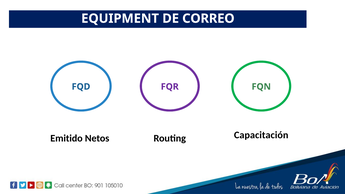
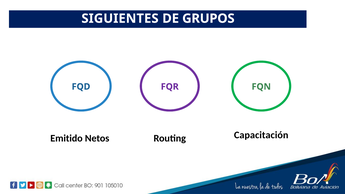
EQUIPMENT: EQUIPMENT -> SIGUIENTES (120, 19)
CORREO: CORREO -> GRUPOS (208, 19)
